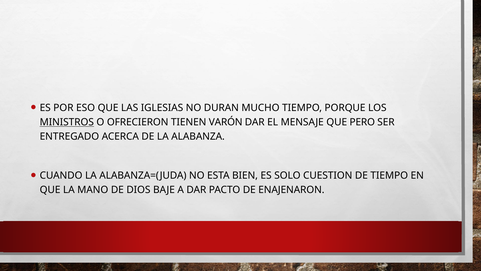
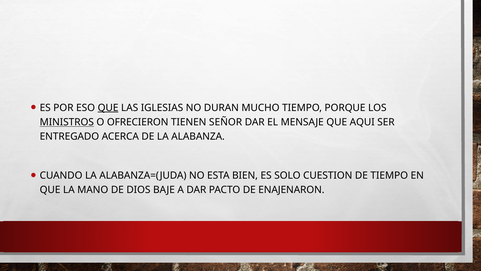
QUE underline: none -> present (108, 108)
VARÓN: VARÓN -> SEÑOR (226, 122)
PERO: PERO -> AQUI (362, 122)
